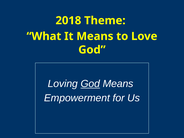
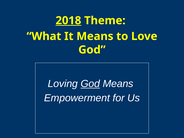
2018 underline: none -> present (68, 21)
